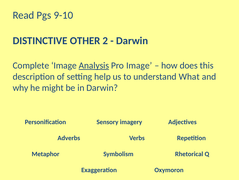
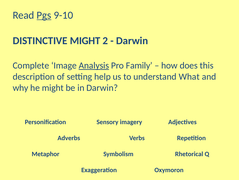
Pgs underline: none -> present (44, 15)
DISTINCTIVE OTHER: OTHER -> MIGHT (85, 41)
Pro Image: Image -> Family (139, 65)
